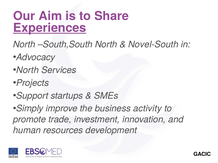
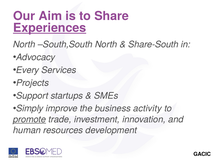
Novel-South: Novel-South -> Share-South (153, 45)
North: North -> Every (28, 70)
promote underline: none -> present (30, 120)
